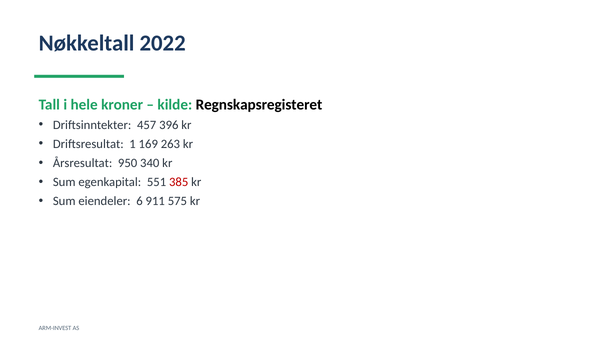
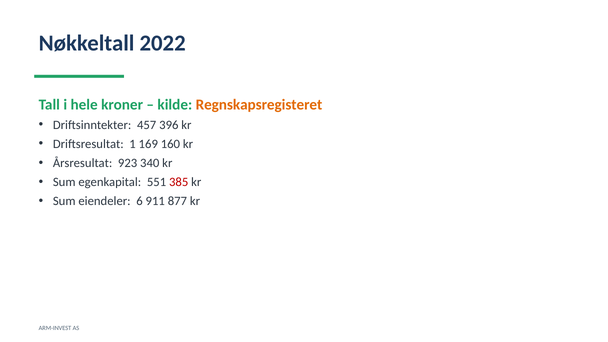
Regnskapsregisteret colour: black -> orange (259, 105)
263: 263 -> 160 (170, 144)
950: 950 -> 923 (128, 163)
575: 575 -> 877 (177, 201)
